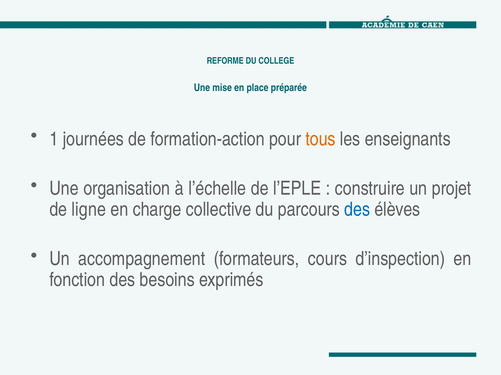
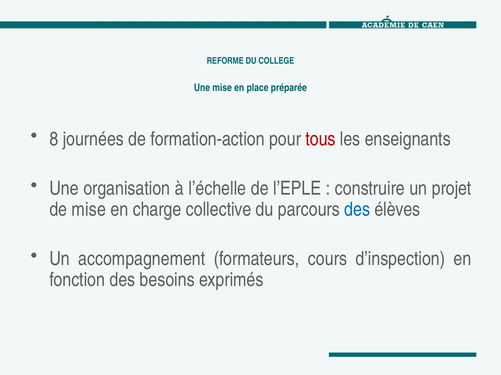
1: 1 -> 8 (54, 139)
tous colour: orange -> red (320, 139)
de ligne: ligne -> mise (89, 210)
